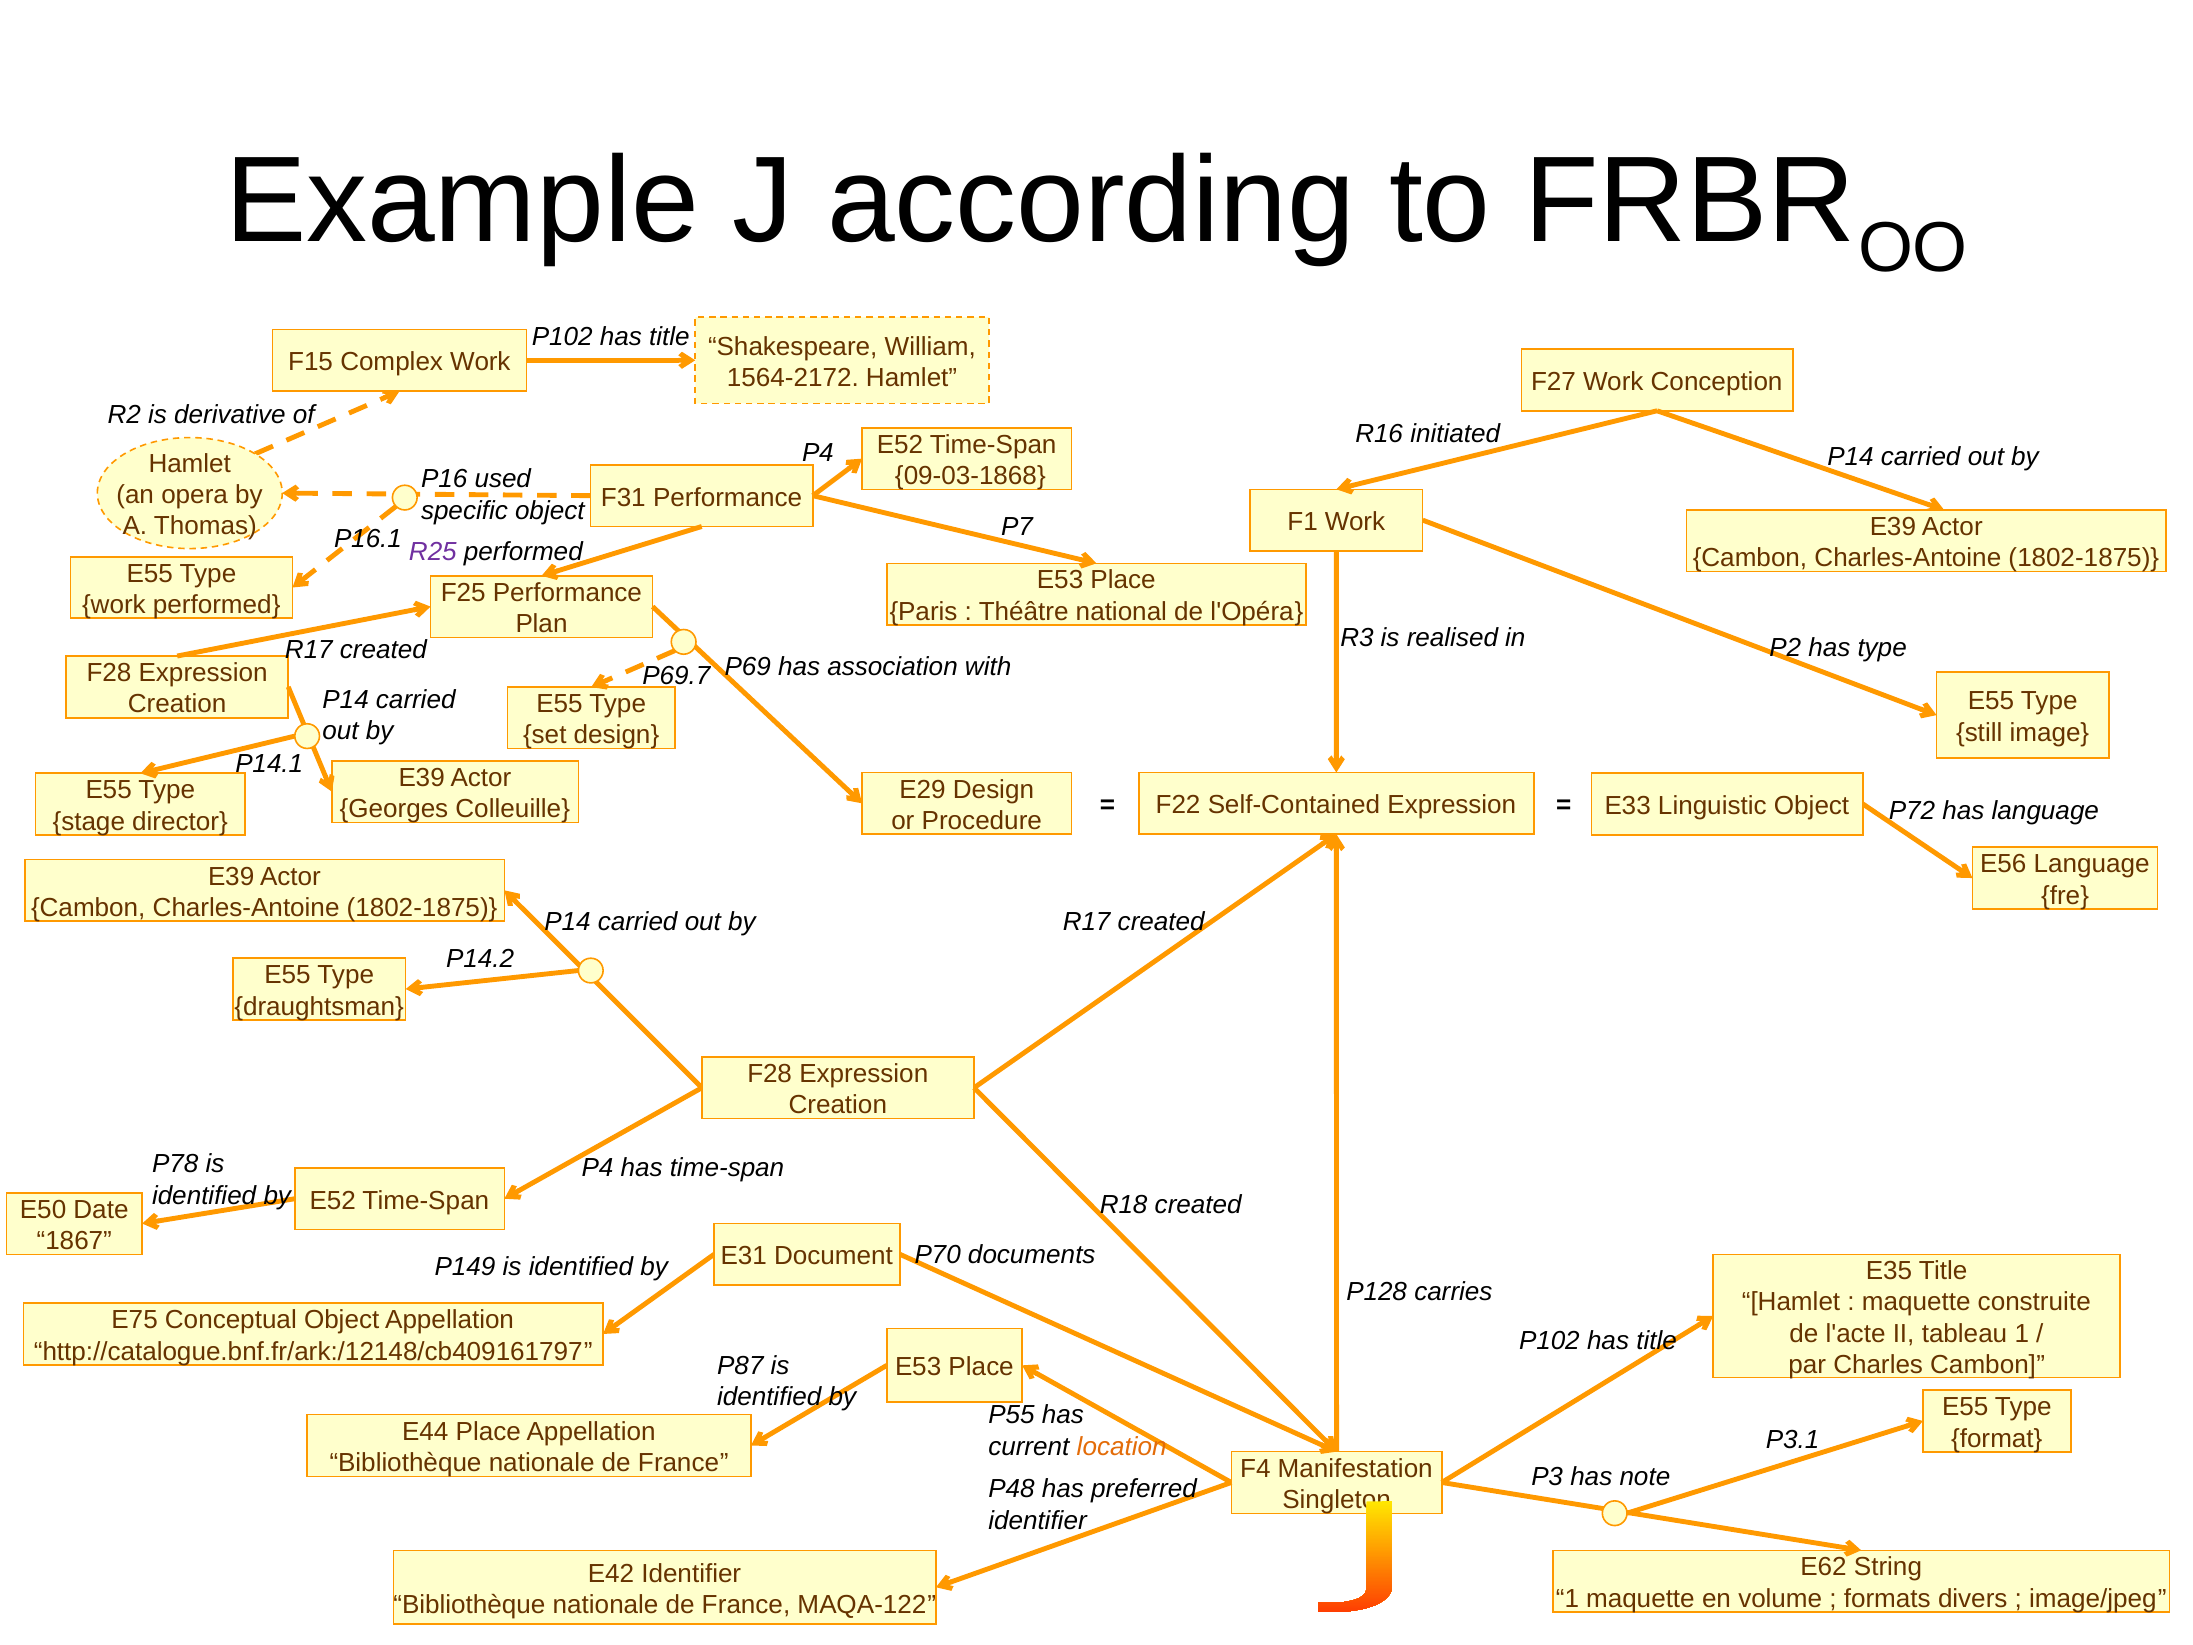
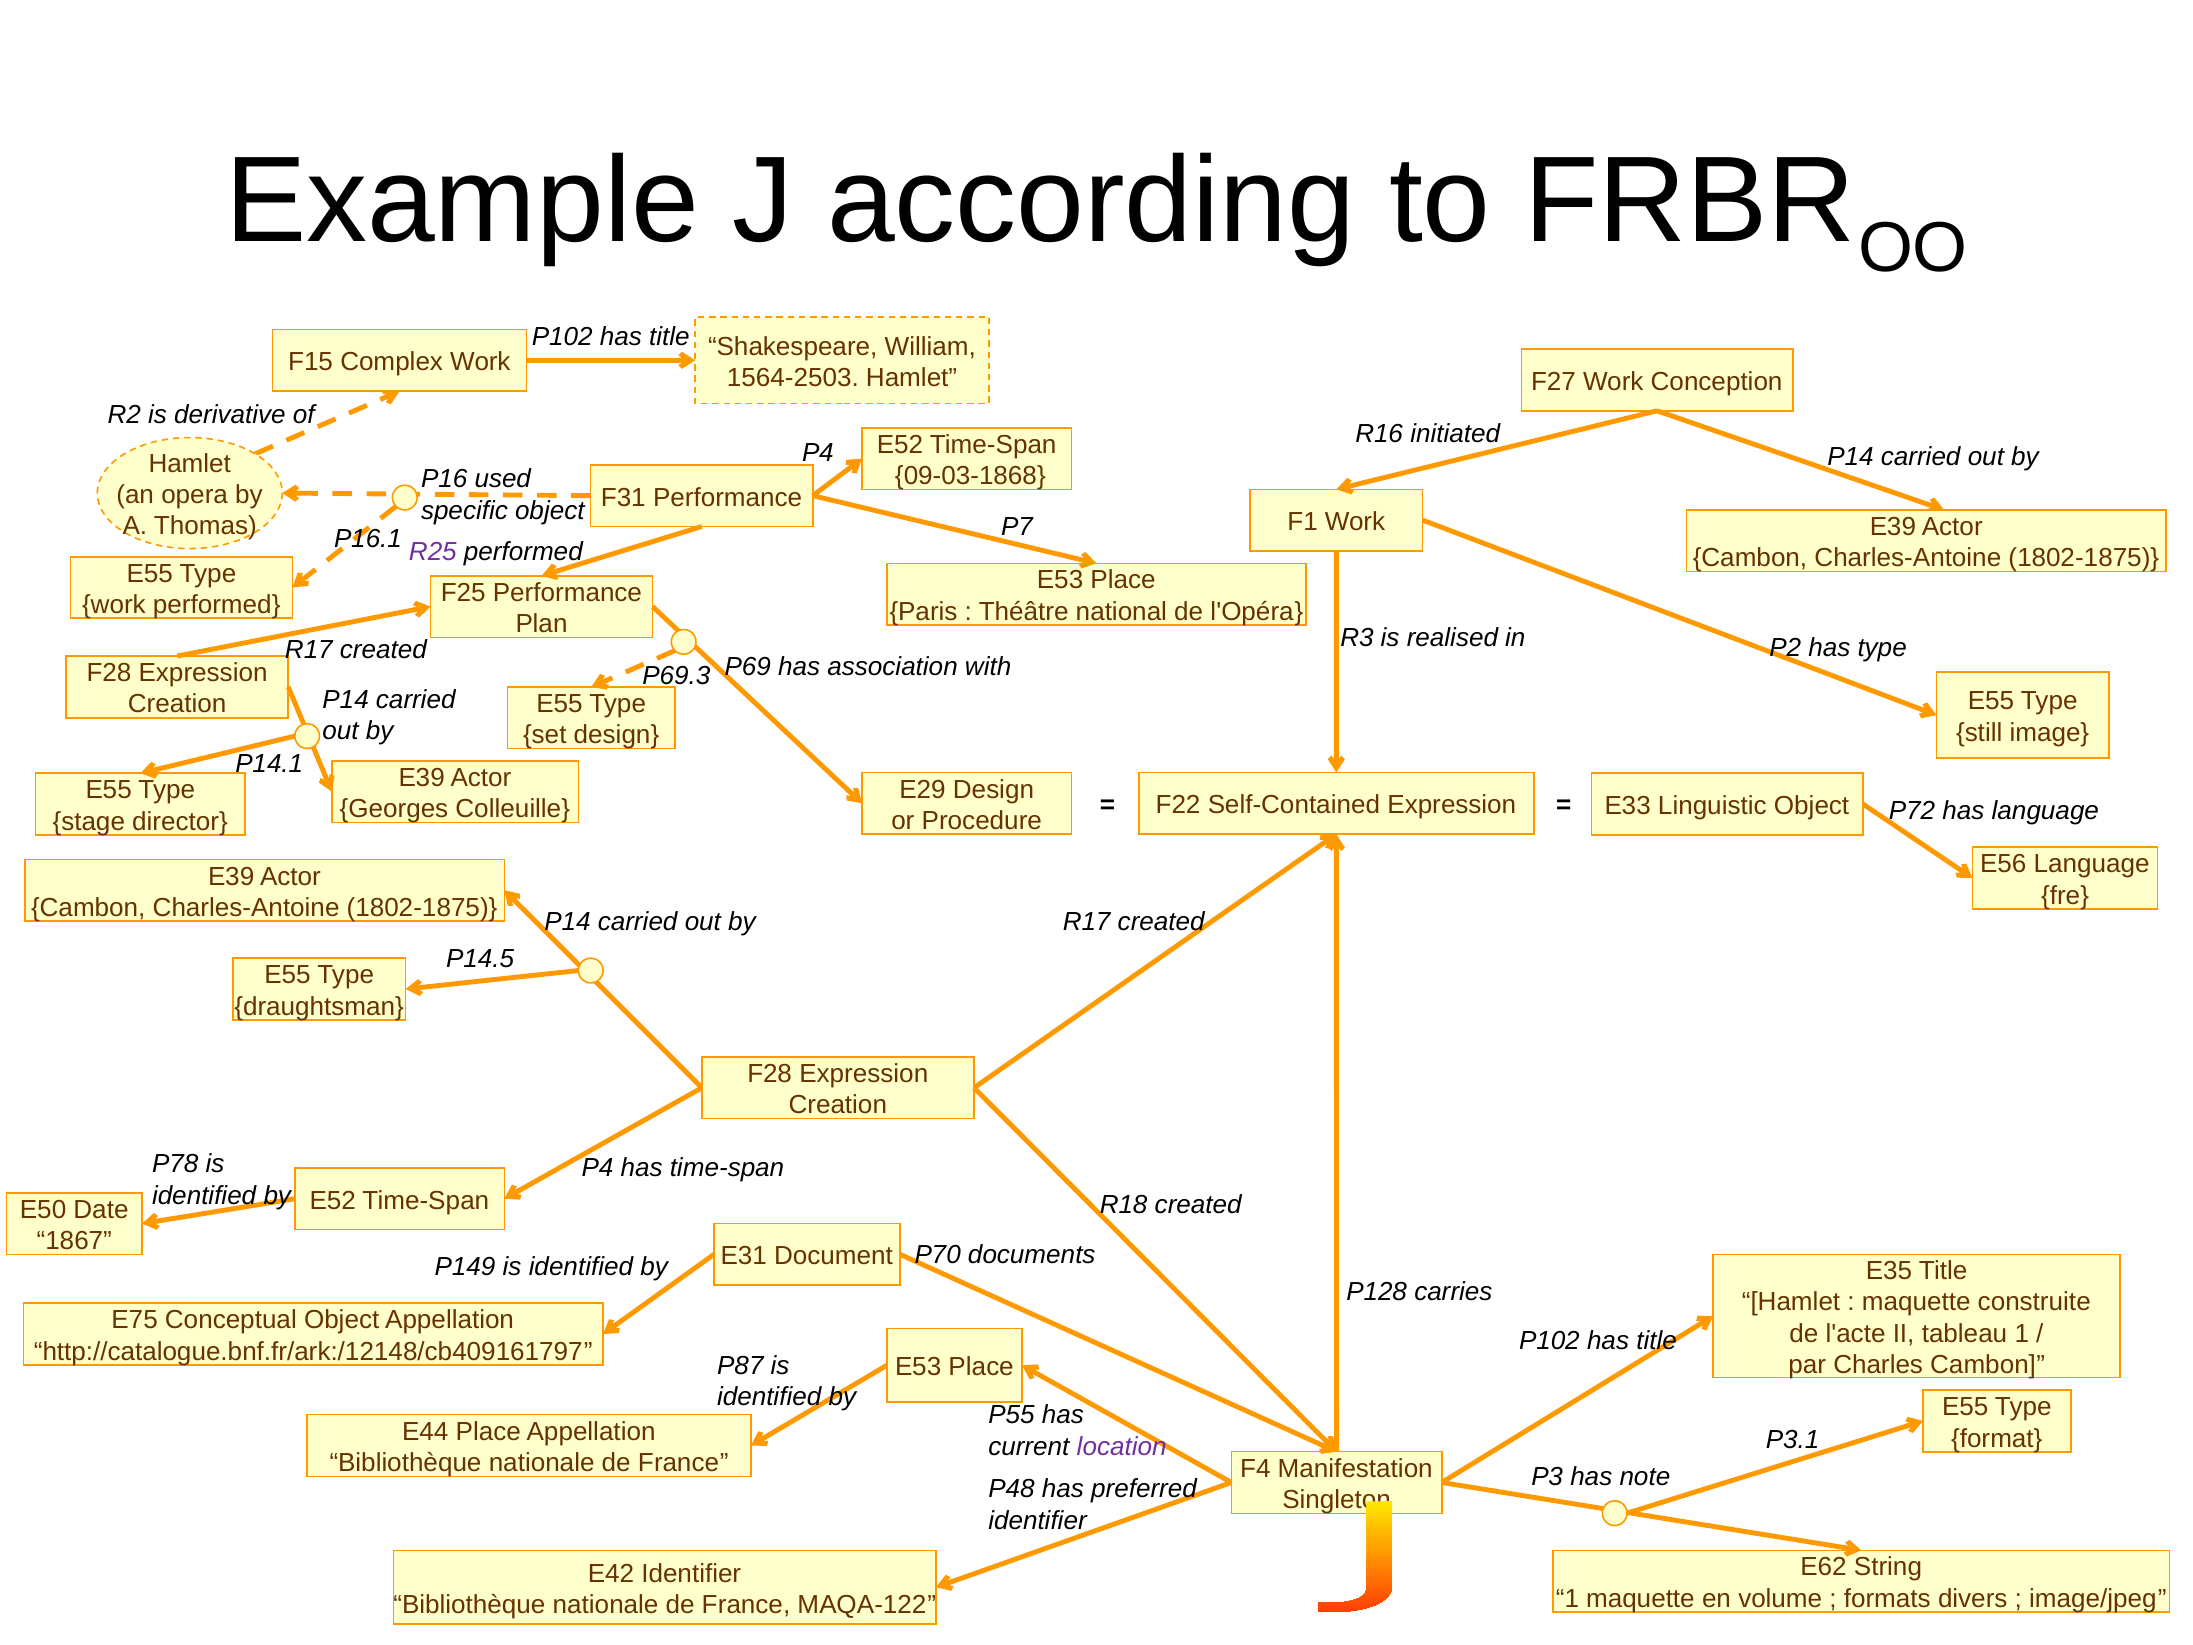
1564-2172: 1564-2172 -> 1564-2503 (793, 378)
P69.7: P69.7 -> P69.3 (676, 676)
P14.2: P14.2 -> P14.5 (480, 958)
location colour: orange -> purple (1122, 1446)
